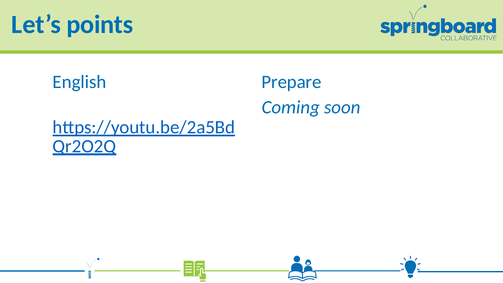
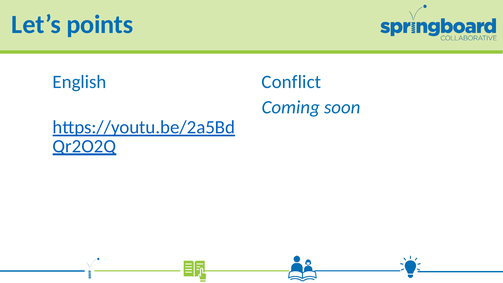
Prepare: Prepare -> Conflict (291, 82)
